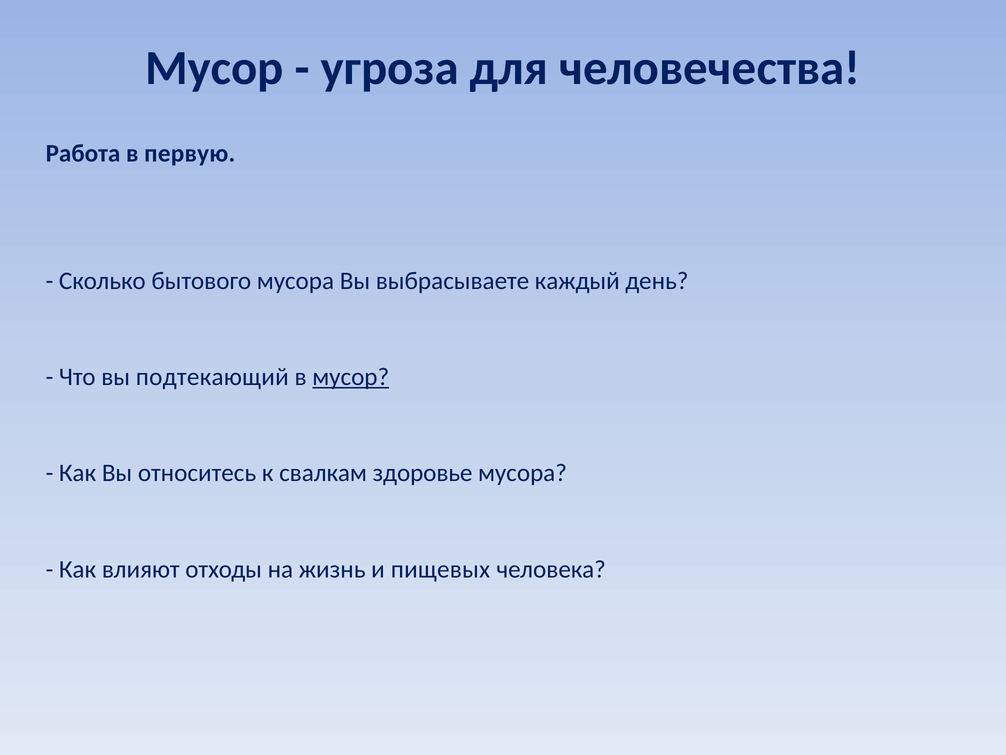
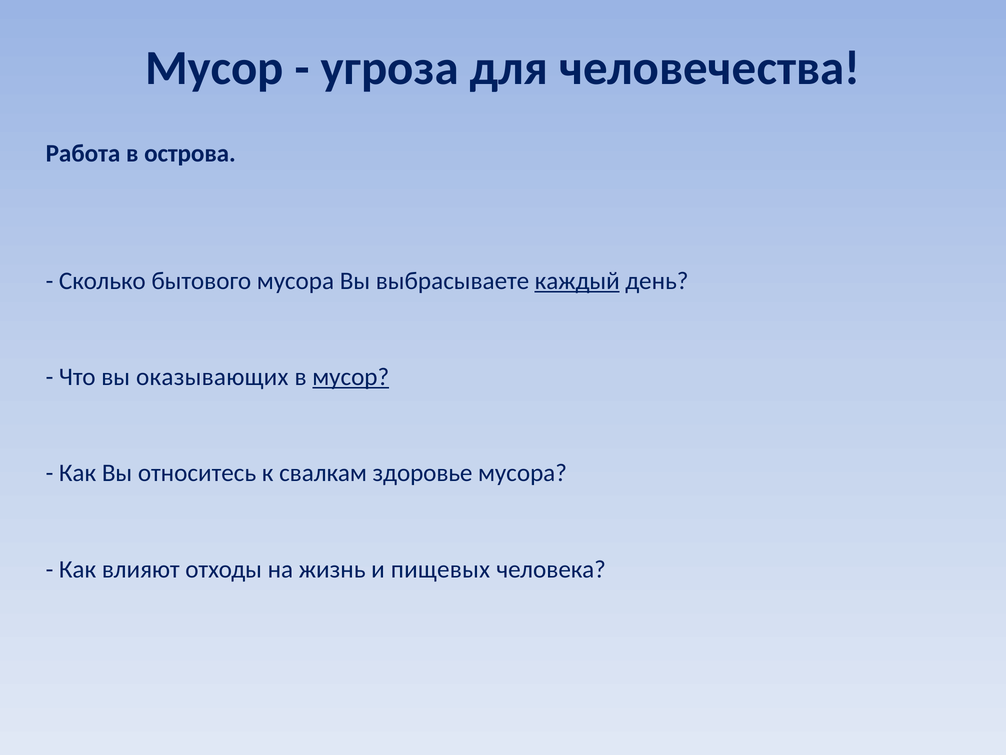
первую: первую -> острова (190, 154)
каждый underline: none -> present (577, 281)
подтекающий: подтекающий -> оказывающих (212, 377)
